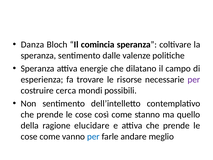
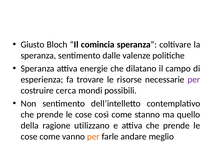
Danza: Danza -> Giusto (33, 44)
elucidare: elucidare -> utilizzano (92, 125)
per colour: blue -> orange (93, 136)
